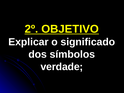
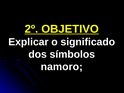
verdade: verdade -> namoro (62, 67)
